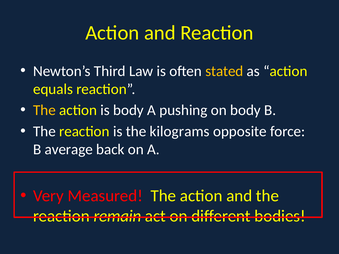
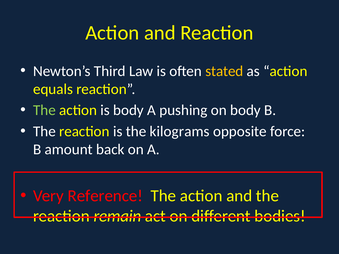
The colour: yellow -> light green (44, 110)
average: average -> amount (69, 150)
Measured: Measured -> Reference (105, 196)
